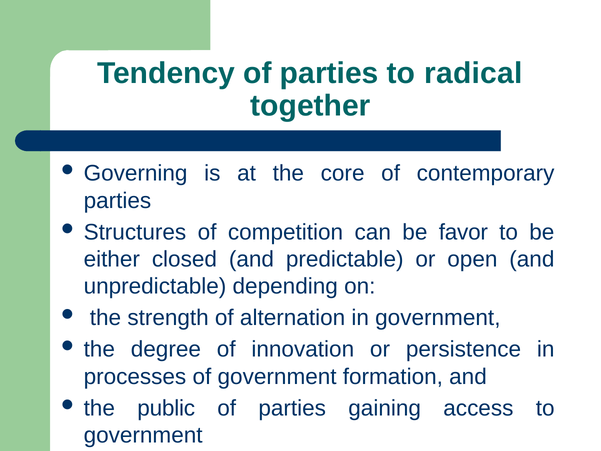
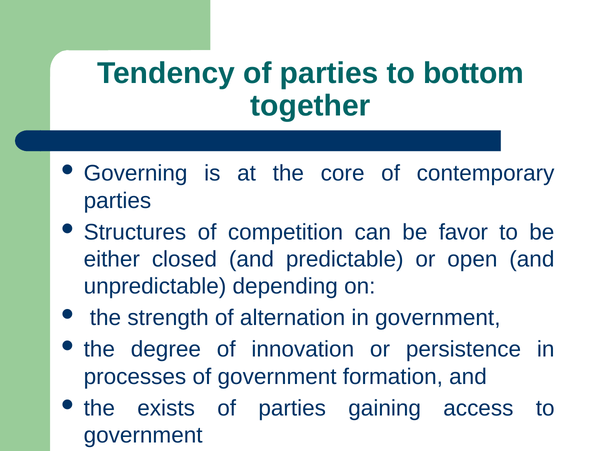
radical: radical -> bottom (474, 73)
public: public -> exists (166, 408)
